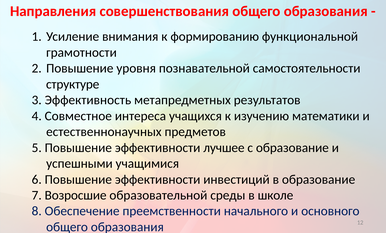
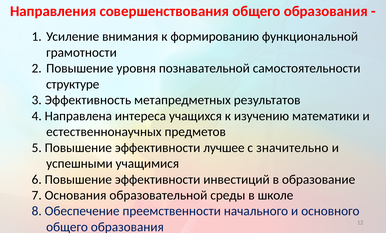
Совместное: Совместное -> Направлена (78, 116)
с образование: образование -> значительно (292, 148)
Возросшие: Возросшие -> Основания (76, 195)
